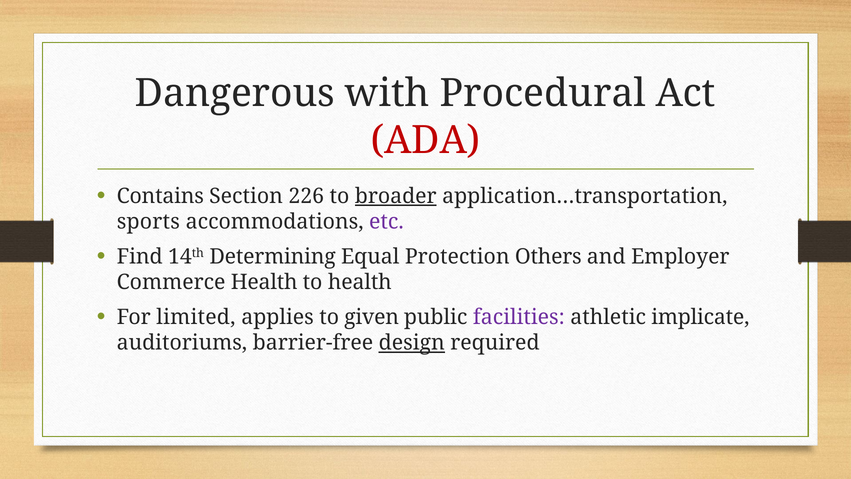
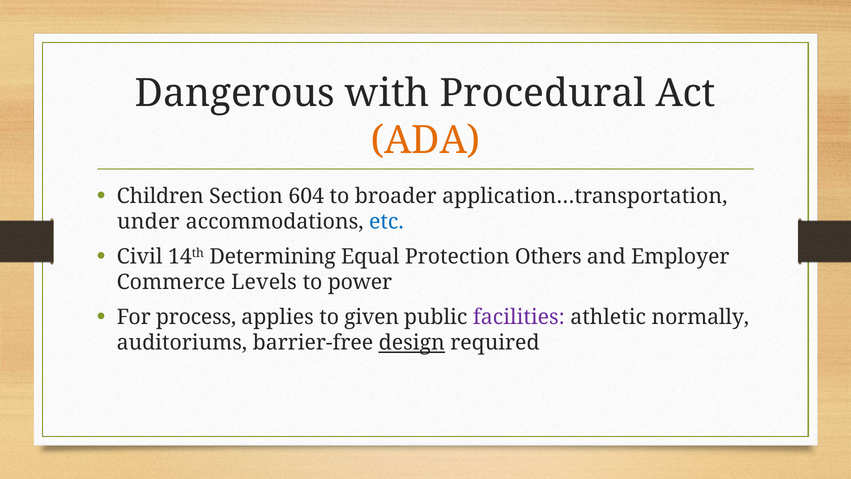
ADA colour: red -> orange (426, 140)
Contains: Contains -> Children (160, 196)
226: 226 -> 604 (306, 196)
broader underline: present -> none (396, 196)
sports: sports -> under (148, 221)
etc colour: purple -> blue (386, 221)
Find: Find -> Civil (140, 257)
Commerce Health: Health -> Levels (264, 282)
to health: health -> power (360, 282)
limited: limited -> process (196, 317)
implicate: implicate -> normally (700, 317)
